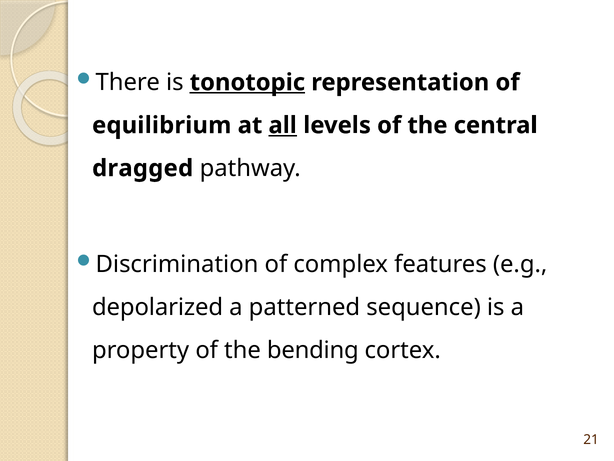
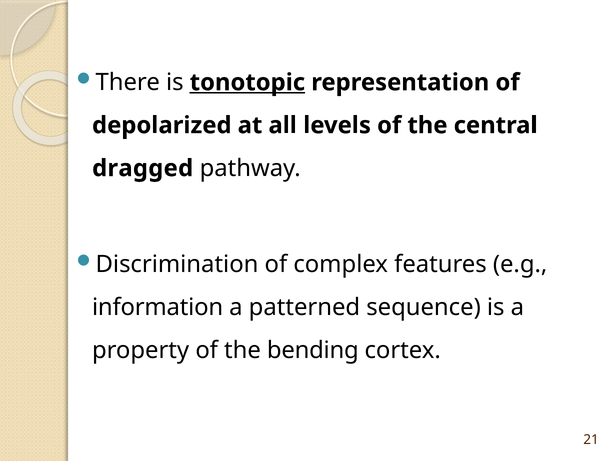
equilibrium: equilibrium -> depolarized (162, 125)
all underline: present -> none (283, 125)
depolarized: depolarized -> information (158, 307)
